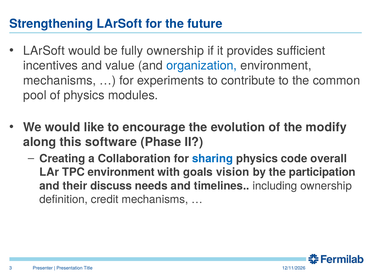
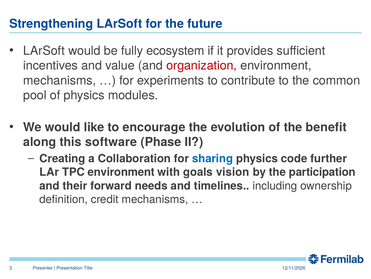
fully ownership: ownership -> ecosystem (175, 51)
organization colour: blue -> red (202, 65)
modify: modify -> benefit (326, 127)
overall: overall -> further (329, 158)
discuss: discuss -> forward (111, 185)
